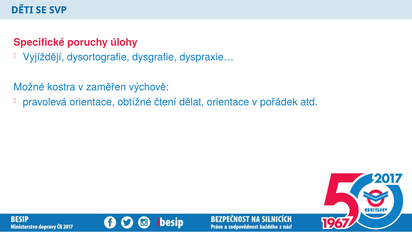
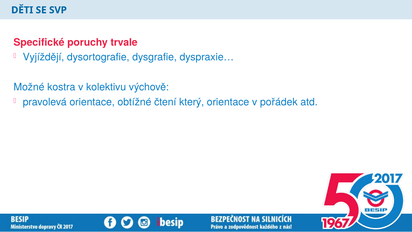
úlohy: úlohy -> trvale (124, 42)
zaměřen: zaměřen -> kolektivu (106, 87)
dělat: dělat -> který (192, 102)
